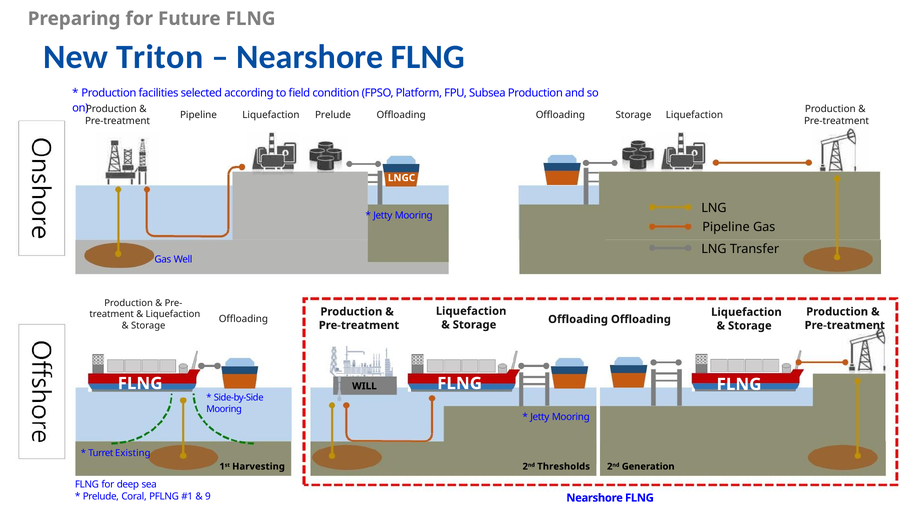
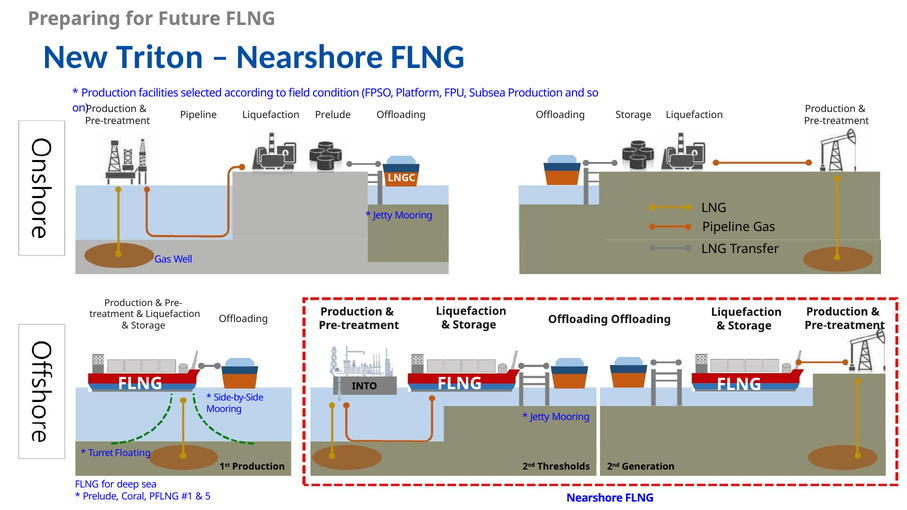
WILL: WILL -> INTO (365, 386)
Existing: Existing -> Floating (133, 453)
1st Harvesting: Harvesting -> Production (259, 467)
9: 9 -> 5 (208, 497)
